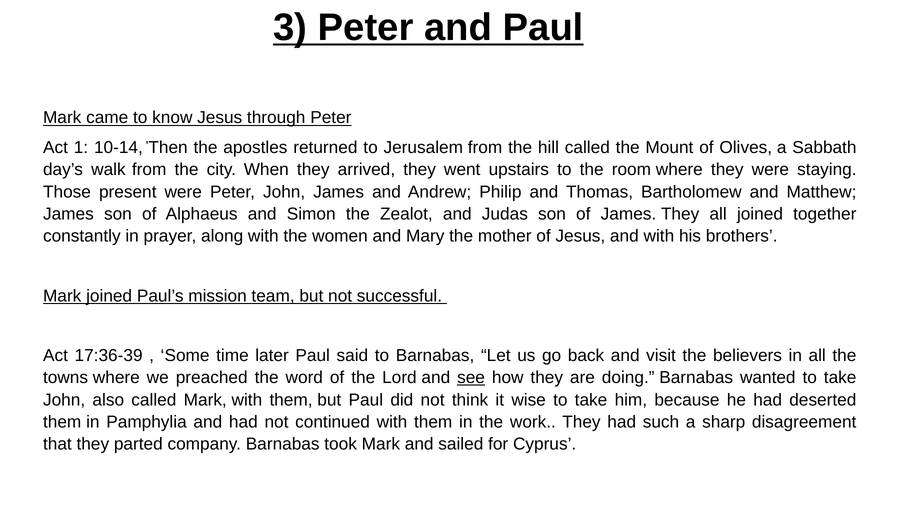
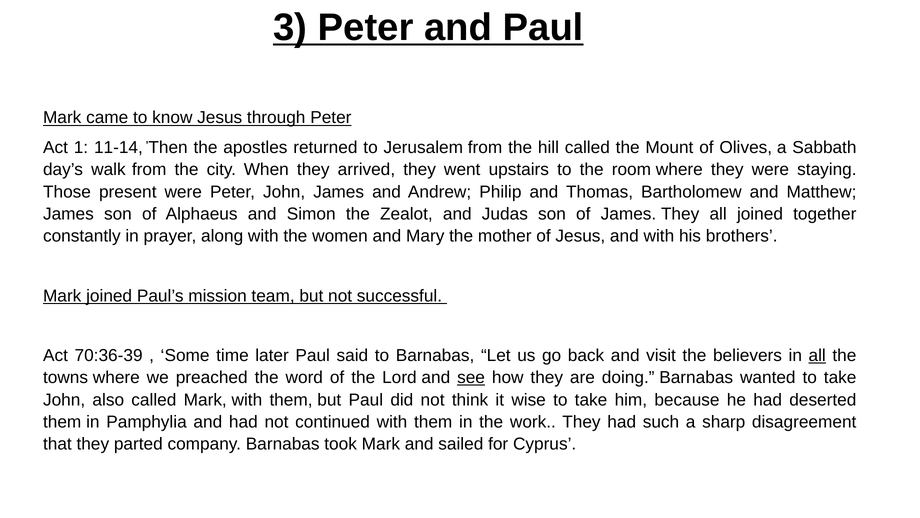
10-14: 10-14 -> 11-14 (118, 147)
17:36-39: 17:36-39 -> 70:36-39 (109, 355)
all underline: none -> present (817, 355)
